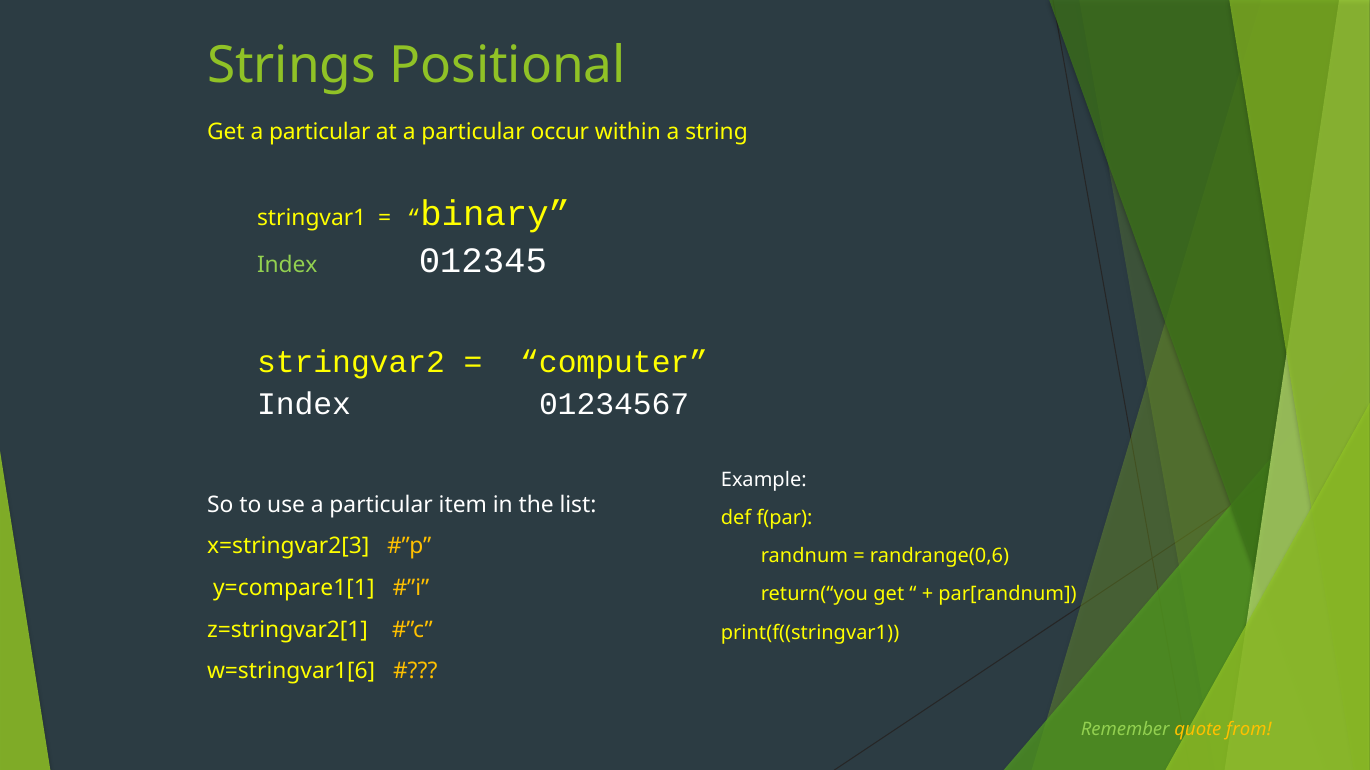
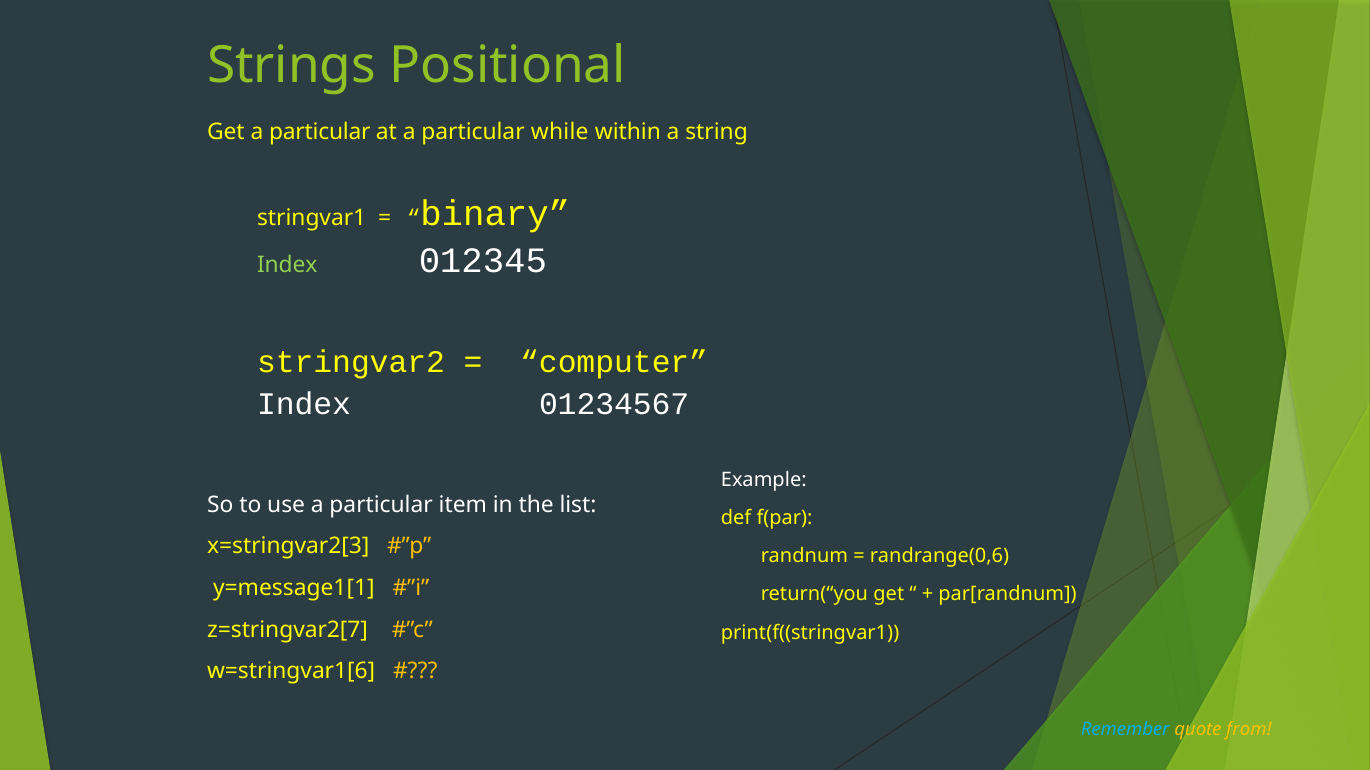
occur: occur -> while (560, 132)
y=compare1[1: y=compare1[1 -> y=message1[1 (294, 588)
z=stringvar2[1: z=stringvar2[1 -> z=stringvar2[7 (288, 630)
Remember colour: light green -> light blue (1125, 730)
